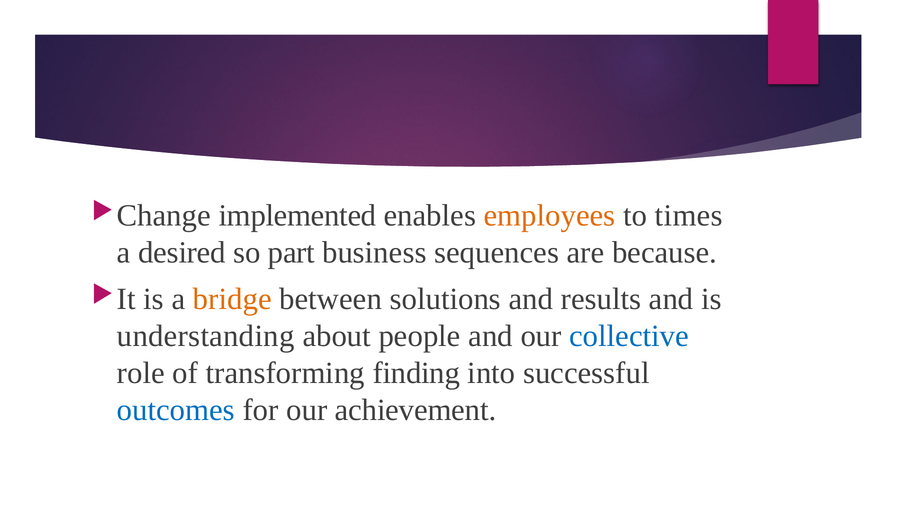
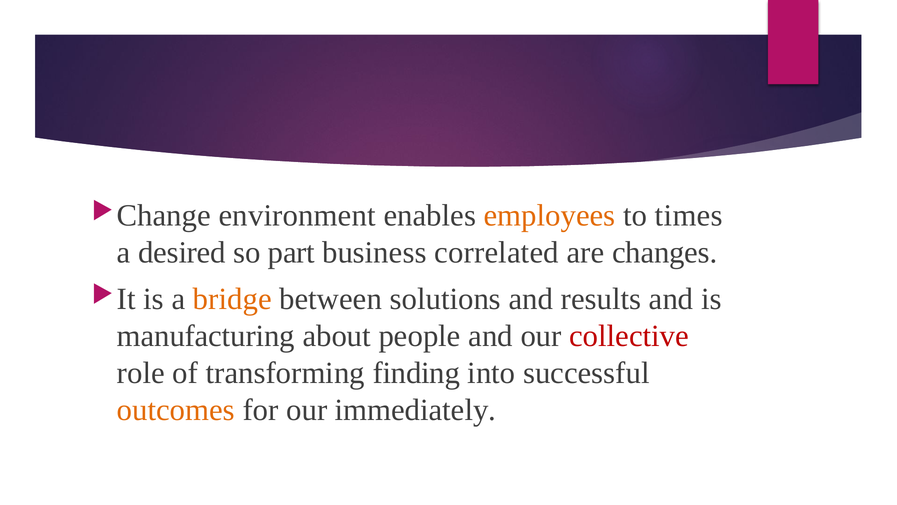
implemented: implemented -> environment (297, 216)
sequences: sequences -> correlated (497, 253)
because: because -> changes (665, 253)
understanding: understanding -> manufacturing (206, 336)
collective colour: blue -> red (629, 336)
outcomes colour: blue -> orange (176, 410)
achievement: achievement -> immediately (416, 410)
